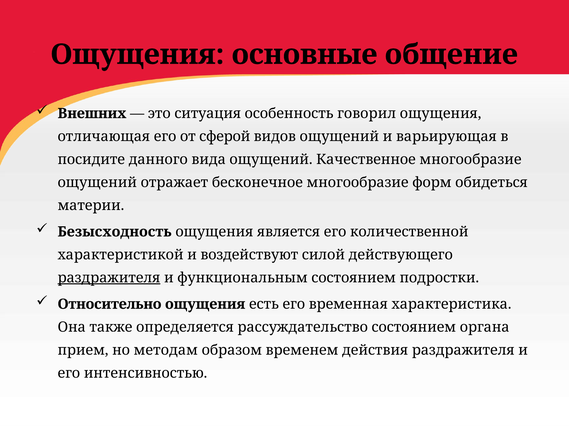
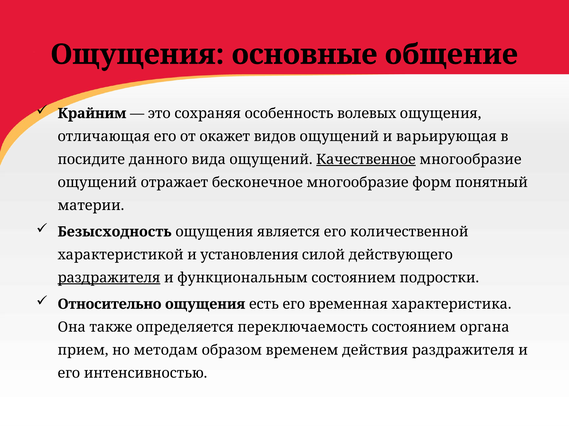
Внешних: Внешних -> Крайним (92, 114)
ситуация: ситуация -> сохраняя (208, 114)
говорил: говорил -> волевых (367, 114)
сферой: сферой -> окажет (225, 137)
Качественное underline: none -> present (366, 160)
обидеться: обидеться -> понятный (492, 183)
воздействуют: воздействуют -> установления (249, 255)
рассуждательство: рассуждательство -> переключаемость (303, 328)
